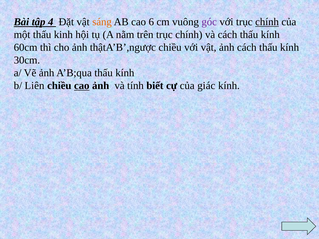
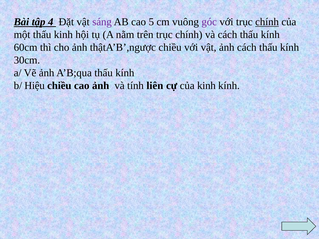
sáng colour: orange -> purple (102, 22)
6: 6 -> 5 (151, 22)
Liên: Liên -> Hiệu (35, 86)
cao underline: present -> none (82, 86)
biết: biết -> liên (155, 86)
của giác: giác -> kinh (206, 86)
